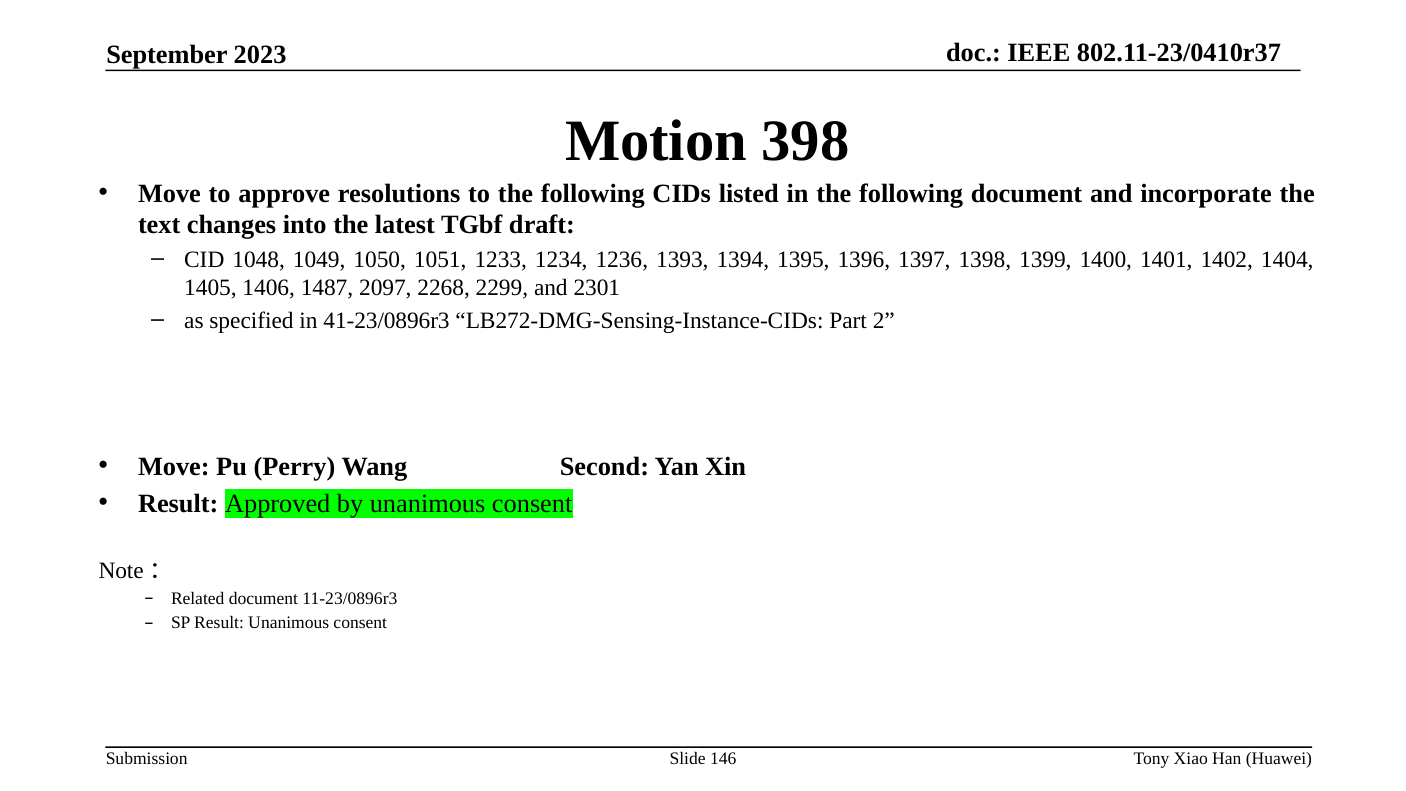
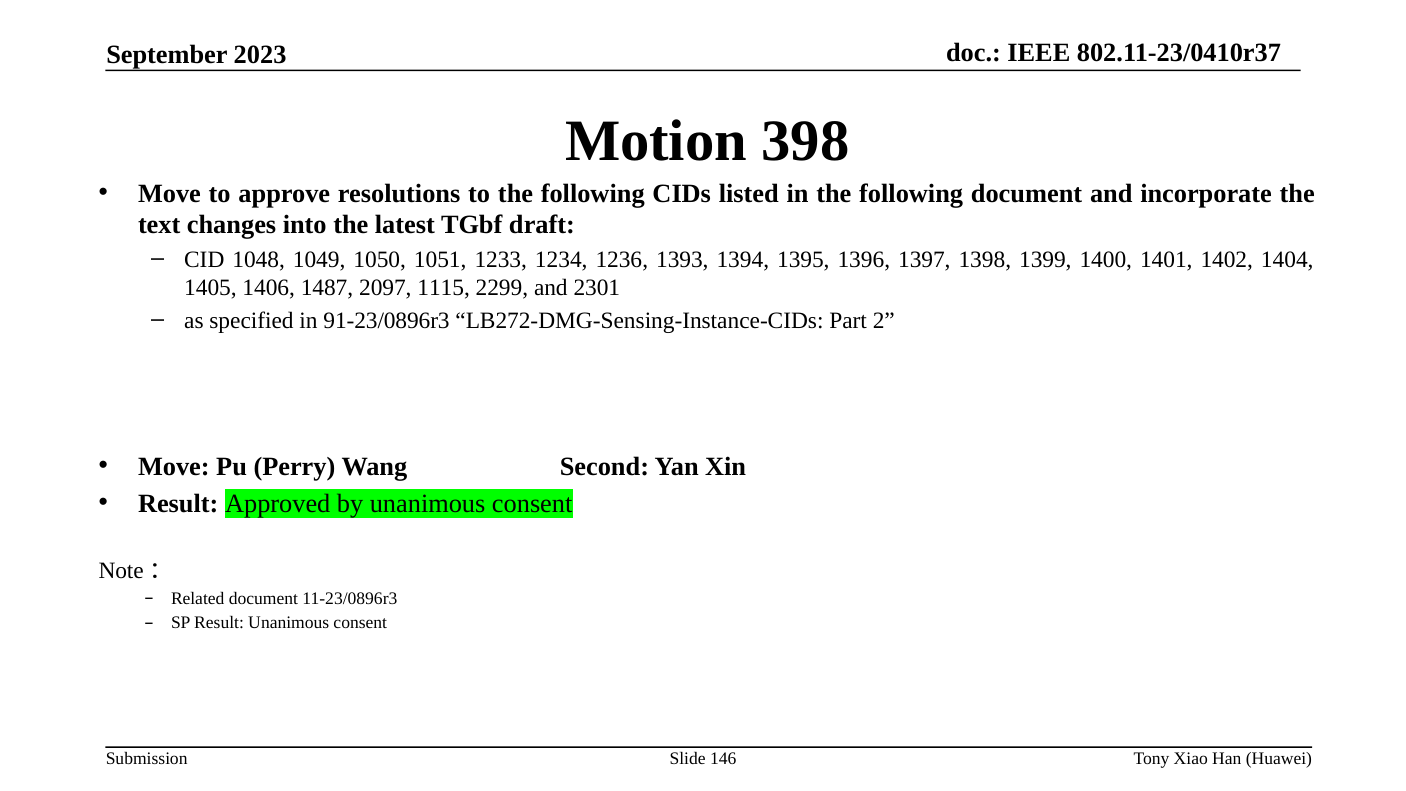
2268: 2268 -> 1115 (444, 288)
41-23/0896r3: 41-23/0896r3 -> 91-23/0896r3 (387, 320)
